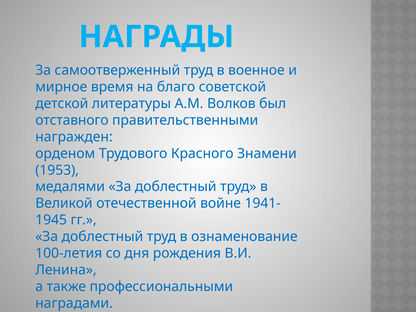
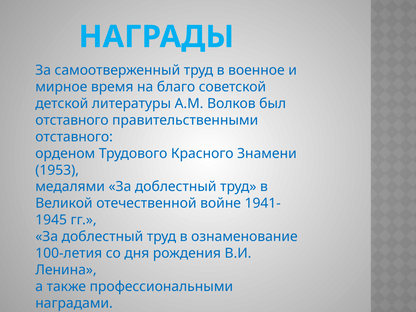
награжден: награжден -> отставного (74, 137)
